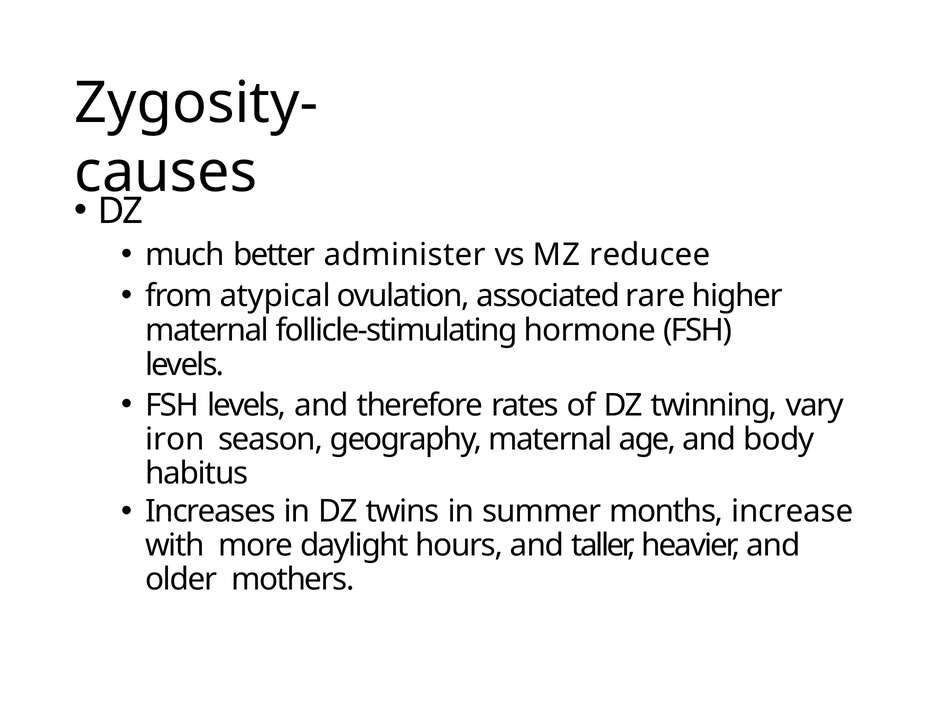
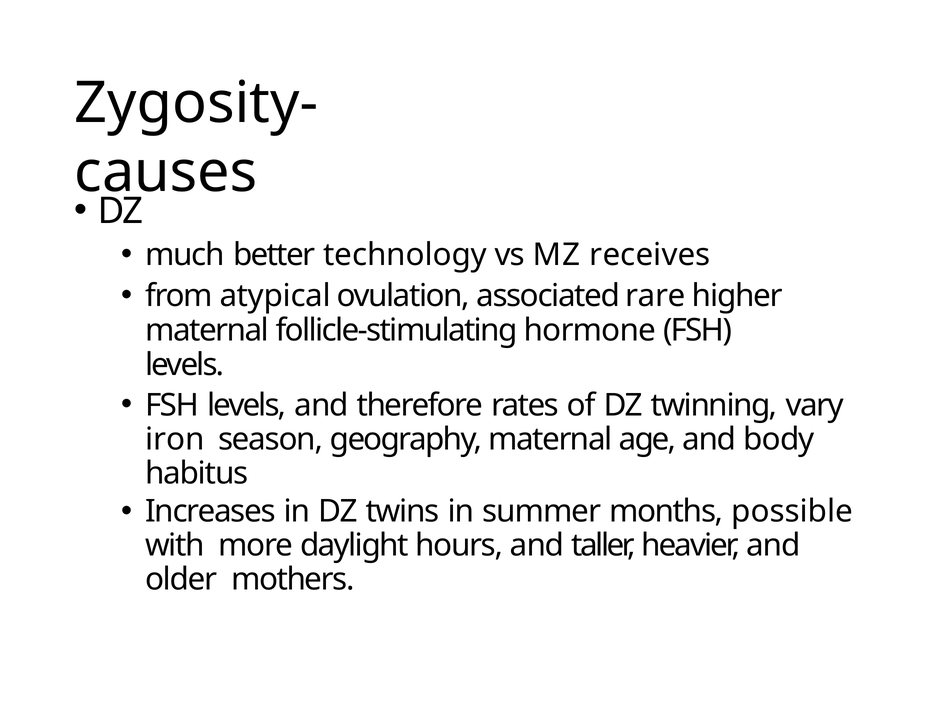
administer: administer -> technology (405, 255)
reducee: reducee -> receives (650, 255)
increase: increase -> possible (792, 511)
